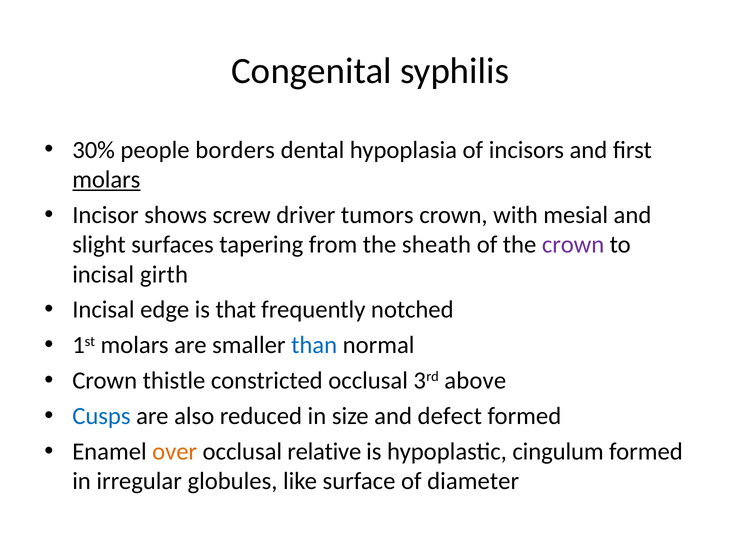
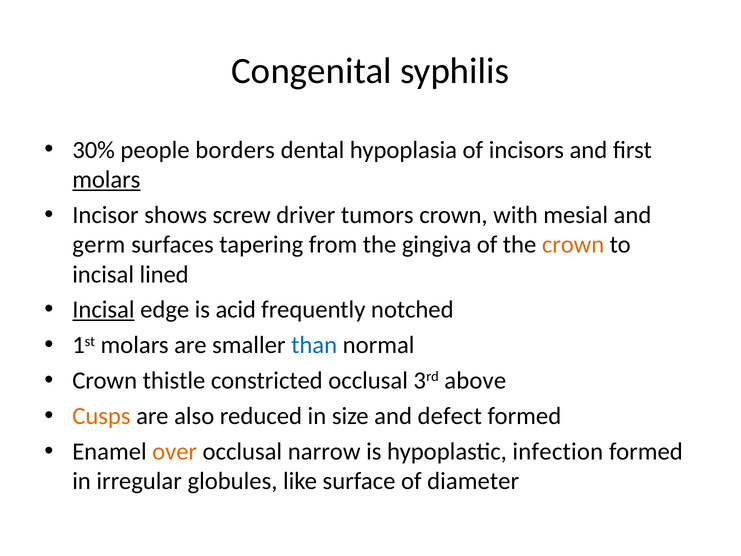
slight: slight -> germ (99, 245)
sheath: sheath -> gingiva (437, 245)
crown colour: purple -> orange (573, 245)
girth: girth -> lined (164, 274)
Incisal underline: none -> present (103, 310)
that: that -> acid (236, 310)
Cusps colour: blue -> orange (101, 416)
relative: relative -> narrow (324, 451)
cingulum: cingulum -> infection (558, 451)
